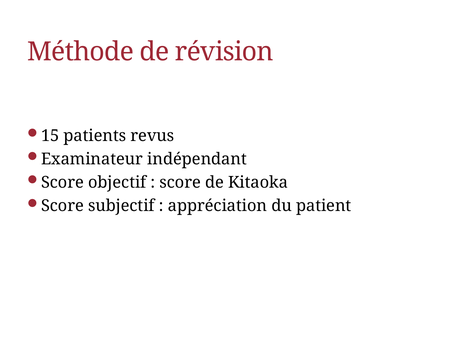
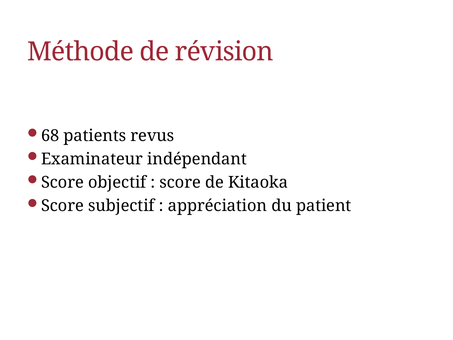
15: 15 -> 68 (50, 136)
